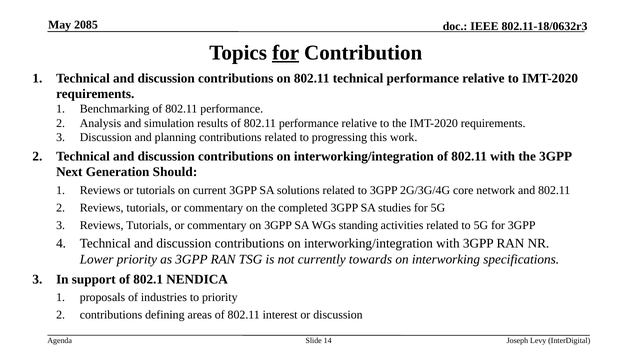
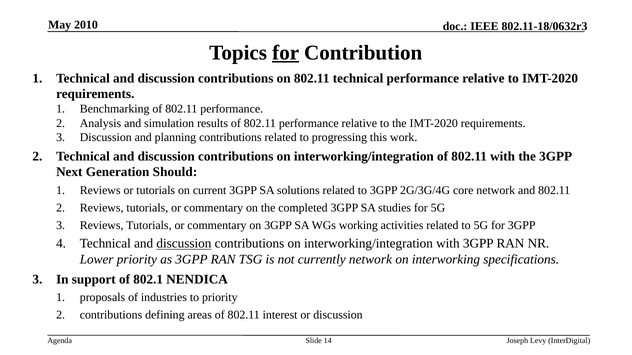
2085: 2085 -> 2010 (86, 25)
standing: standing -> working (358, 226)
discussion underline: none -> present (184, 244)
currently towards: towards -> network (370, 260)
